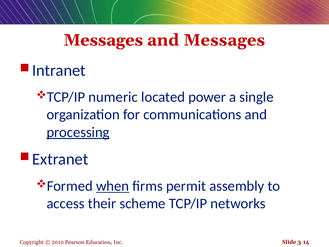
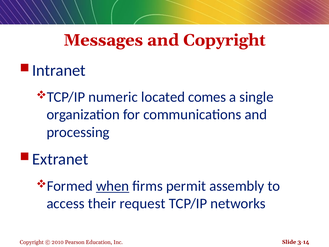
and Messages: Messages -> Copyright (224, 40)
power: power -> comes (207, 97)
processing underline: present -> none (78, 132)
scheme: scheme -> request (142, 203)
